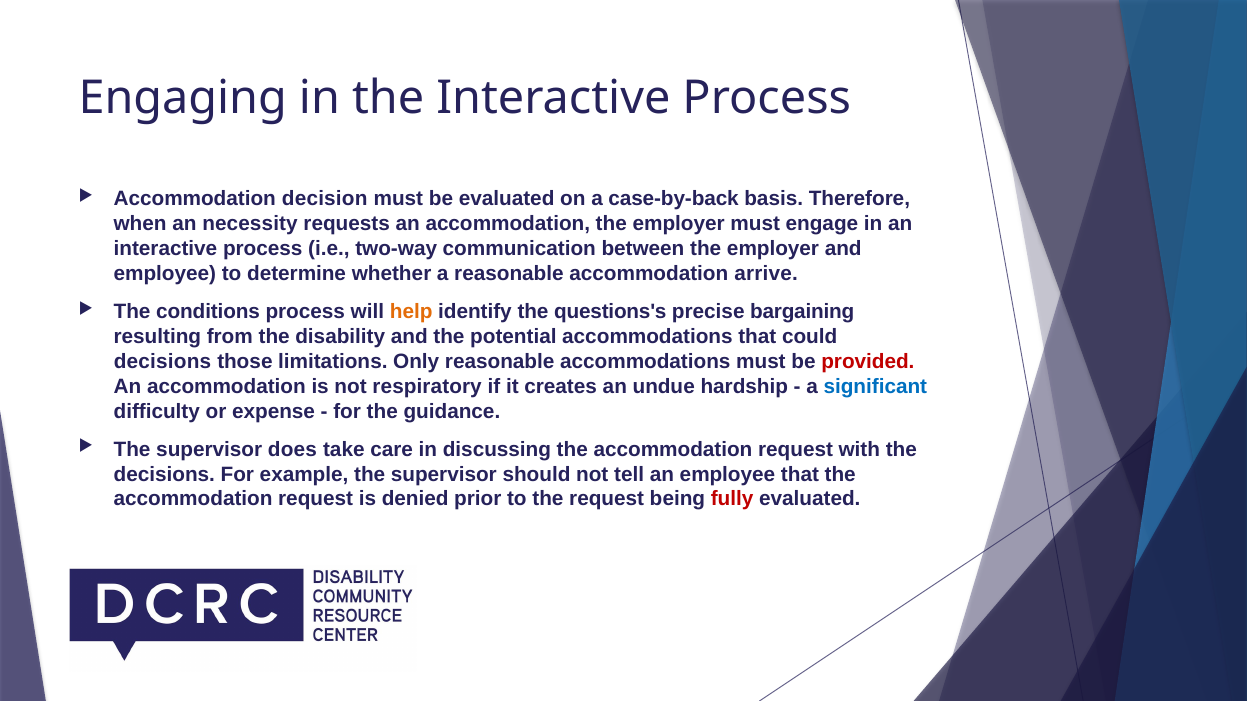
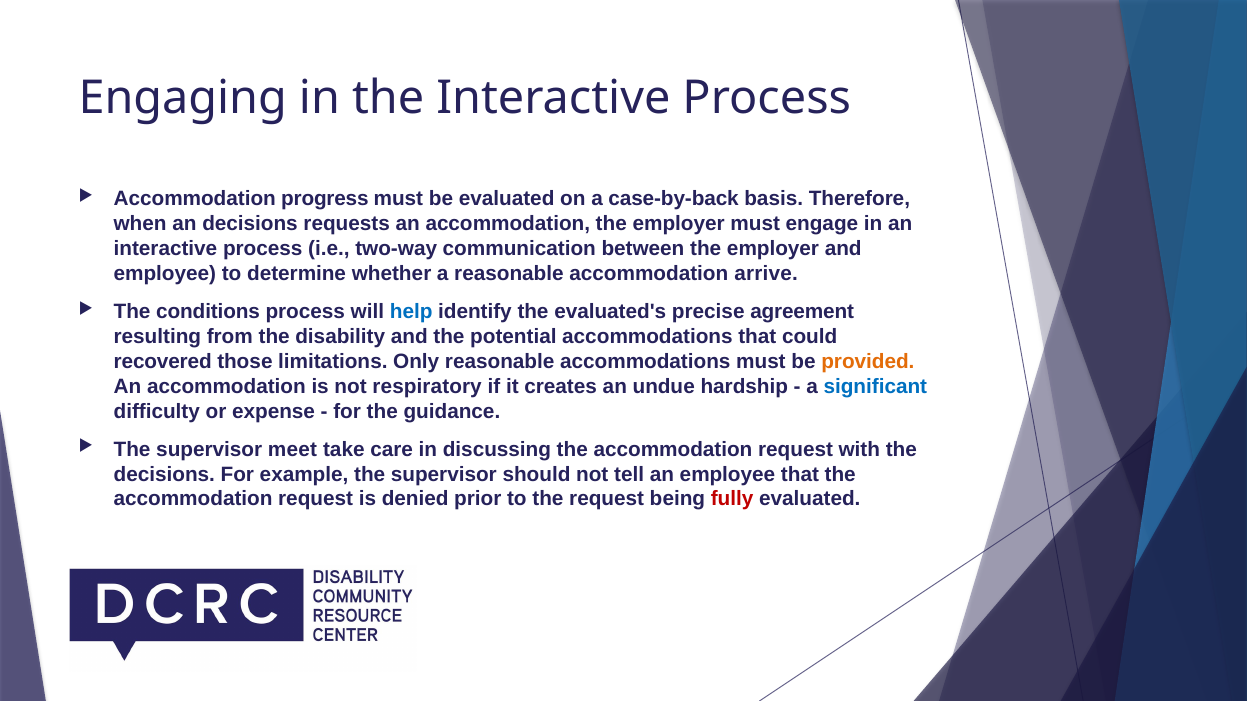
decision: decision -> progress (325, 199)
an necessity: necessity -> decisions (250, 224)
help colour: orange -> blue (411, 312)
questions's: questions's -> evaluated's (610, 312)
bargaining: bargaining -> agreement (802, 312)
decisions: decisions -> recovered (163, 362)
provided colour: red -> orange (868, 362)
does: does -> meet (292, 450)
